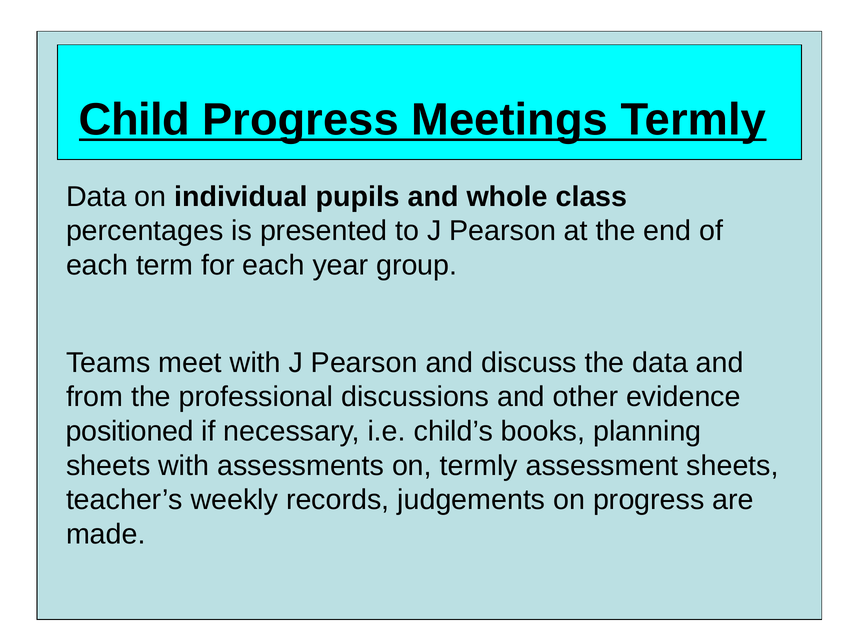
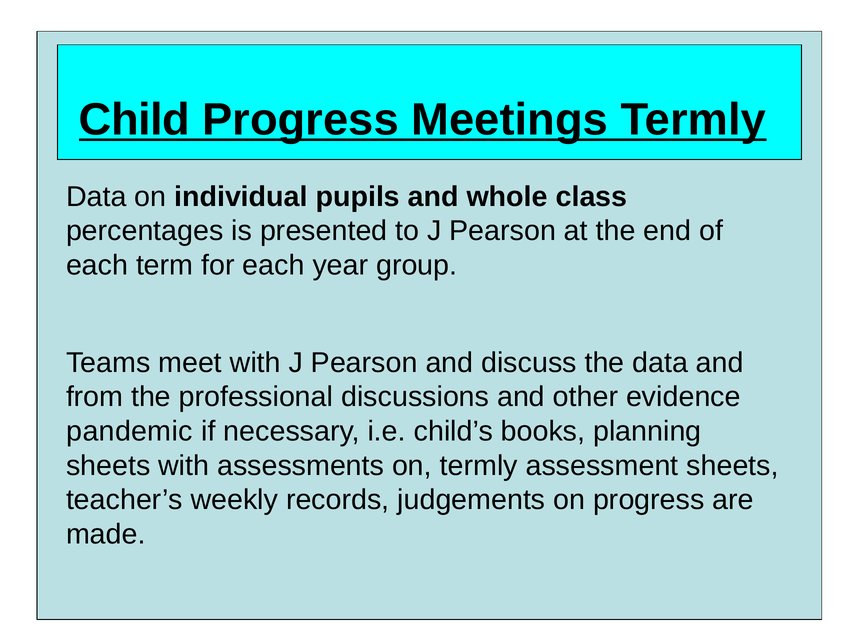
positioned: positioned -> pandemic (130, 432)
